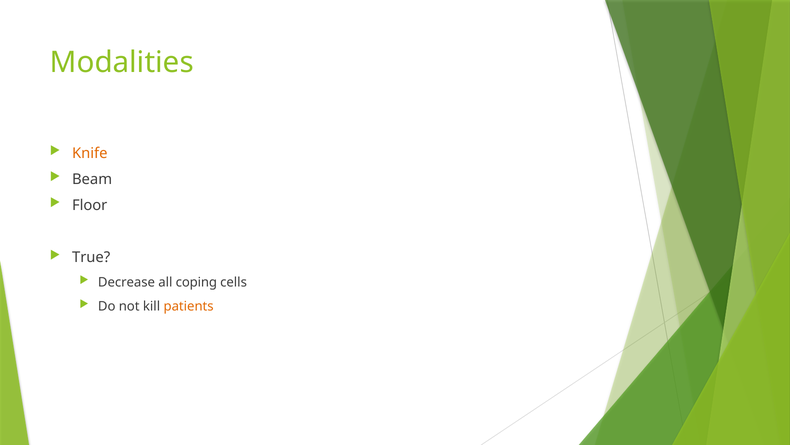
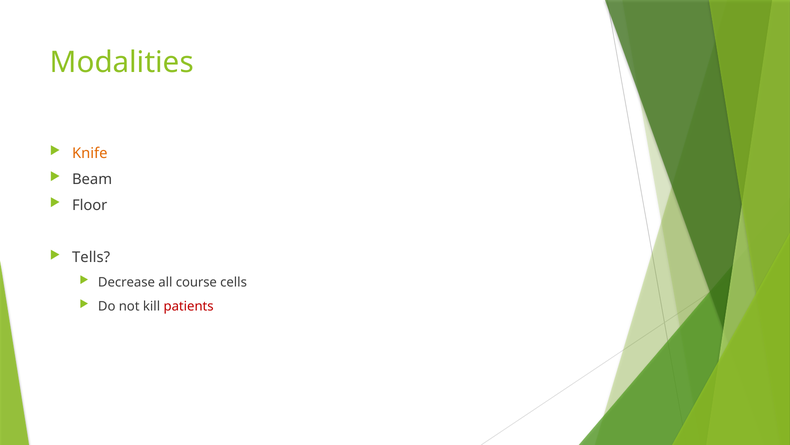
True: True -> Tells (91, 257)
coping: coping -> course (196, 282)
patients colour: orange -> red (189, 306)
